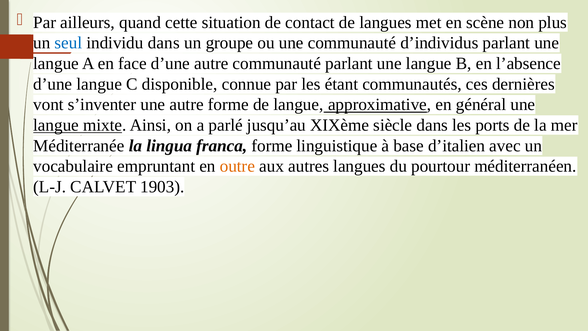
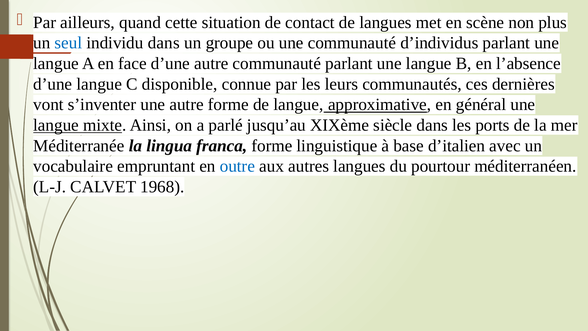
étant: étant -> leurs (341, 84)
outre colour: orange -> blue (237, 166)
1903: 1903 -> 1968 (162, 187)
